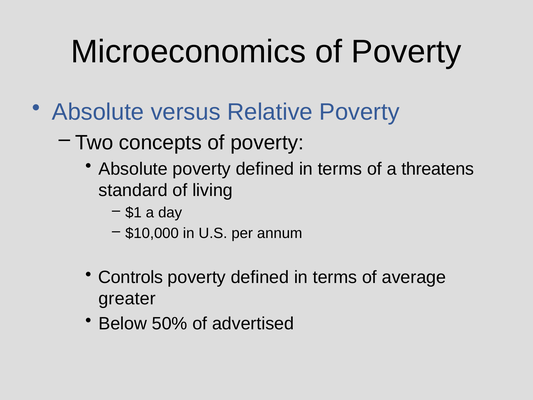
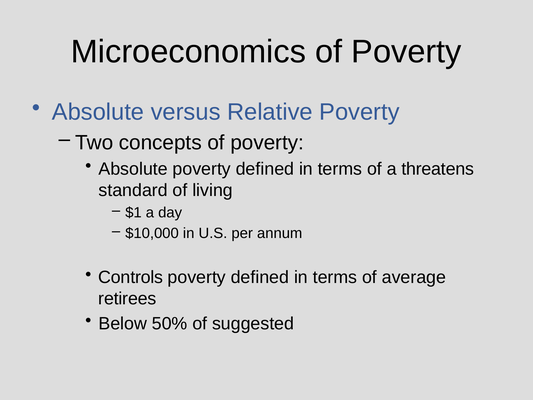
greater: greater -> retirees (127, 299)
advertised: advertised -> suggested (253, 323)
